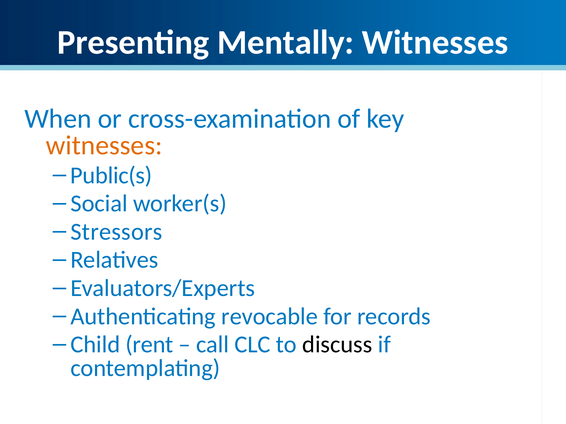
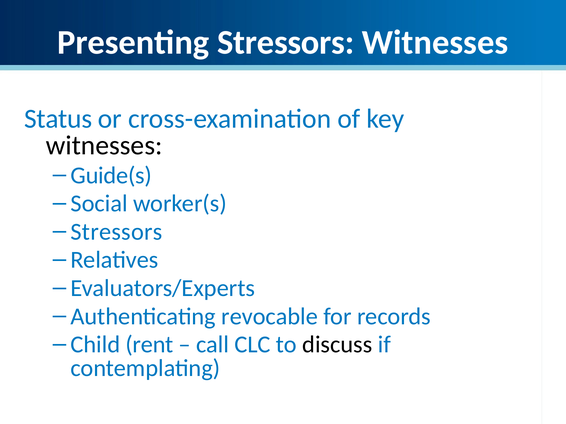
Presenting Mentally: Mentally -> Stressors (286, 43)
When: When -> Status (58, 119)
witnesses colour: orange -> black (104, 146)
Public(s: Public(s -> Guide(s (111, 176)
